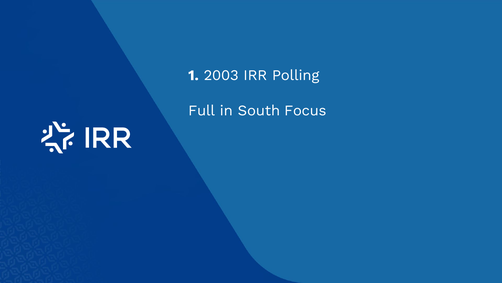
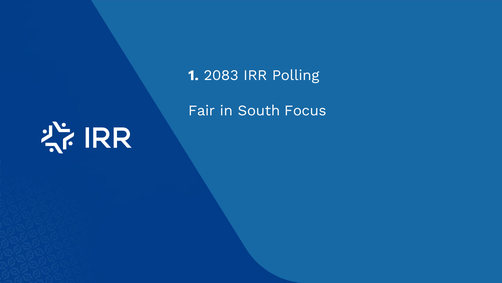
2003: 2003 -> 2083 (221, 75)
Full: Full -> Fair (202, 110)
